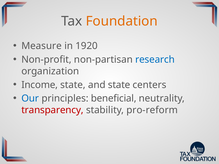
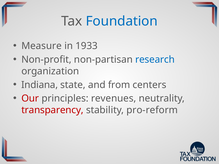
Foundation colour: orange -> blue (122, 21)
1920: 1920 -> 1933 (87, 46)
Income: Income -> Indiana (40, 85)
and state: state -> from (119, 85)
Our colour: blue -> red (30, 99)
beneficial: beneficial -> revenues (114, 99)
